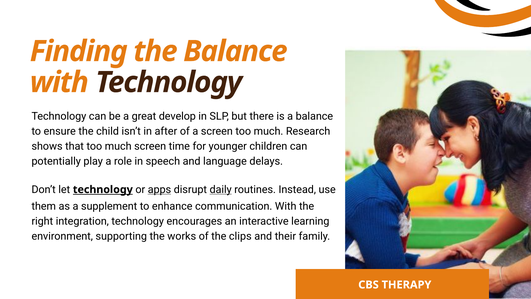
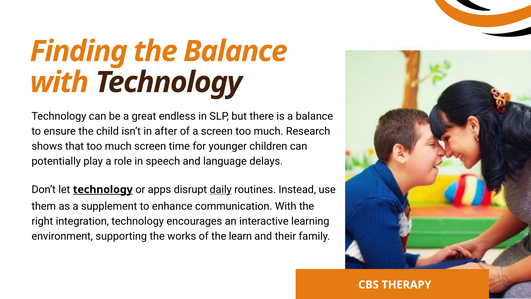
develop: develop -> endless (177, 116)
apps underline: present -> none (159, 189)
clips: clips -> learn (240, 236)
